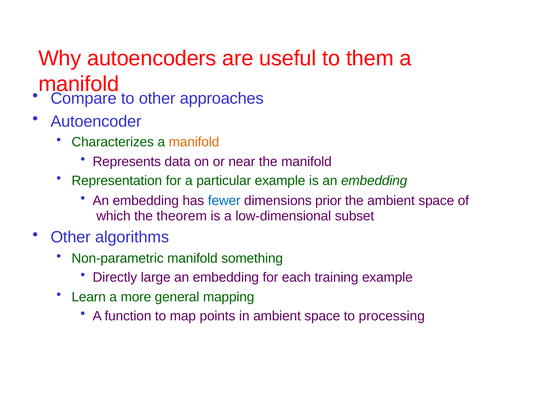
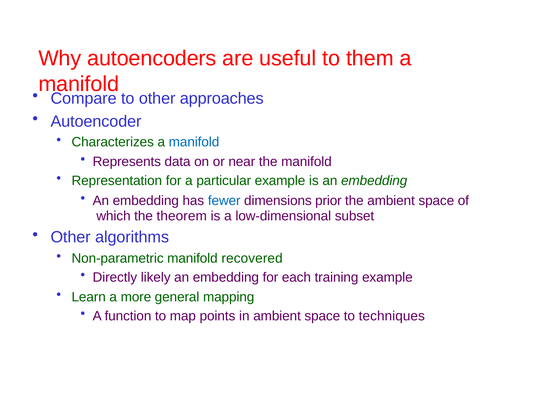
manifold colour: orange -> blue (194, 142)
something: something -> recovered (252, 258)
large: large -> likely (156, 277)
processing: processing -> techniques (392, 315)
